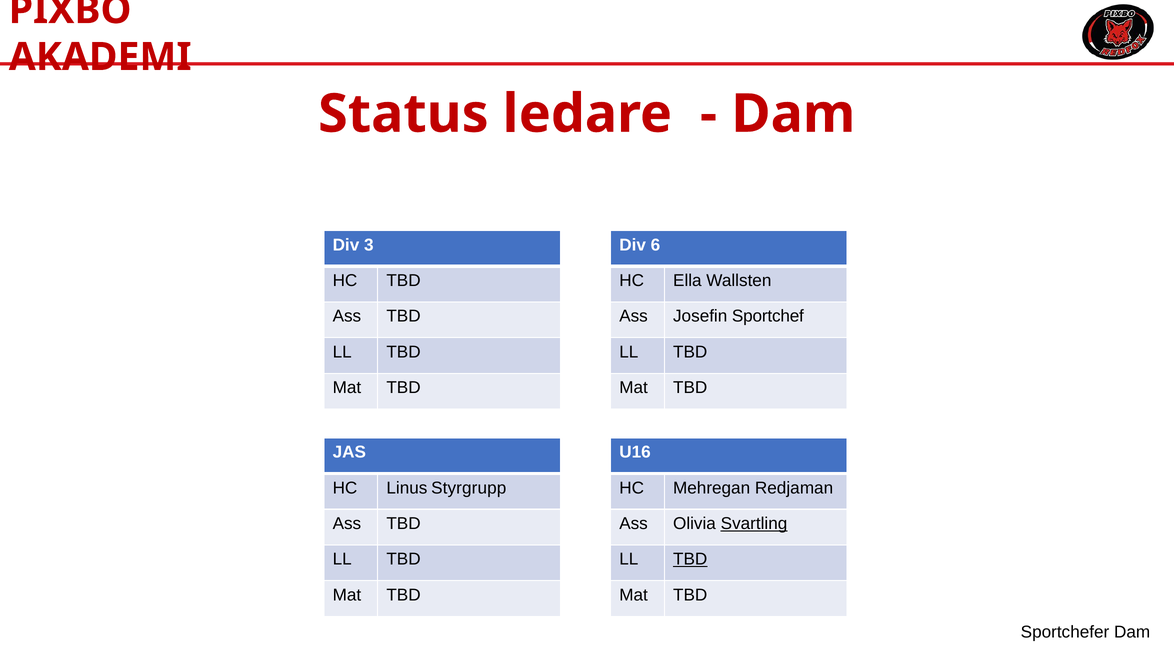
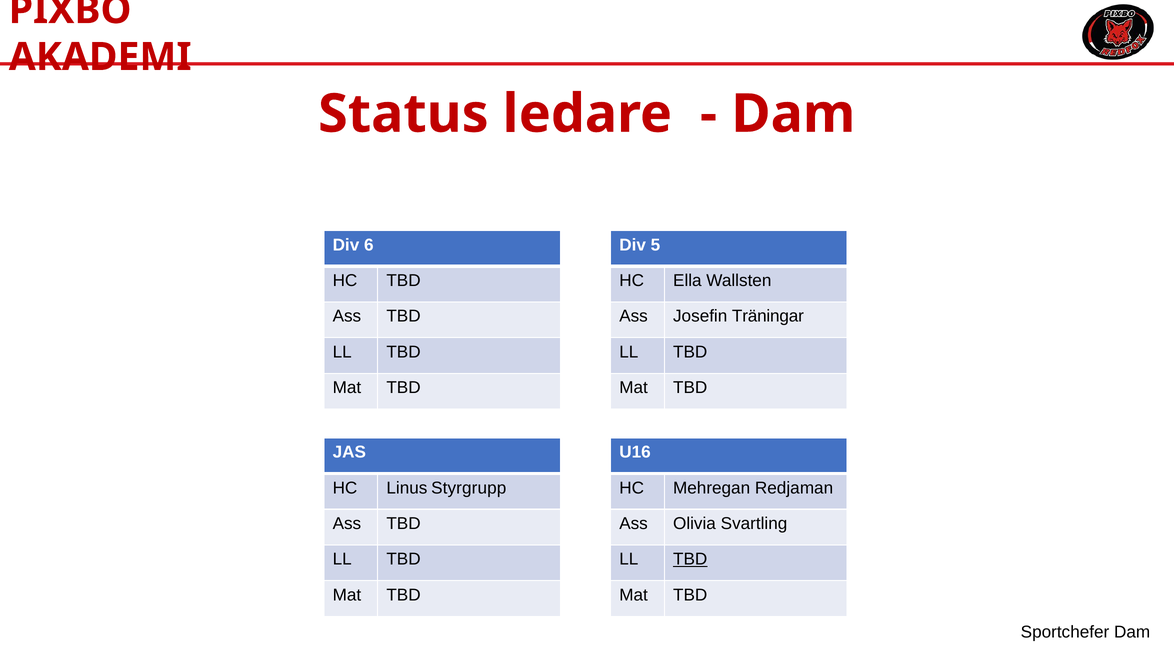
3: 3 -> 6 (369, 245)
6: 6 -> 5 (655, 245)
Sportchef: Sportchef -> Träningar (768, 316)
Svartling underline: present -> none (754, 524)
